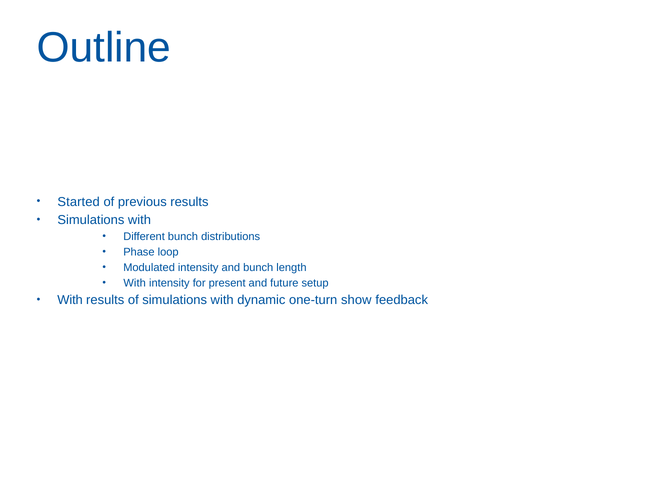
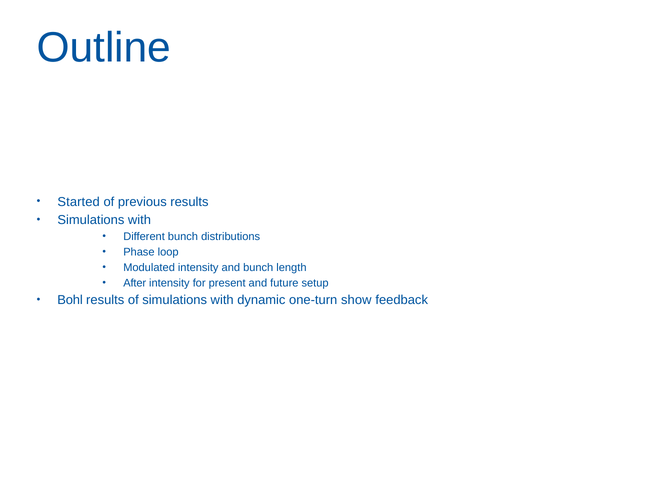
With: With -> After (135, 283)
With: With -> Bohl (70, 301)
